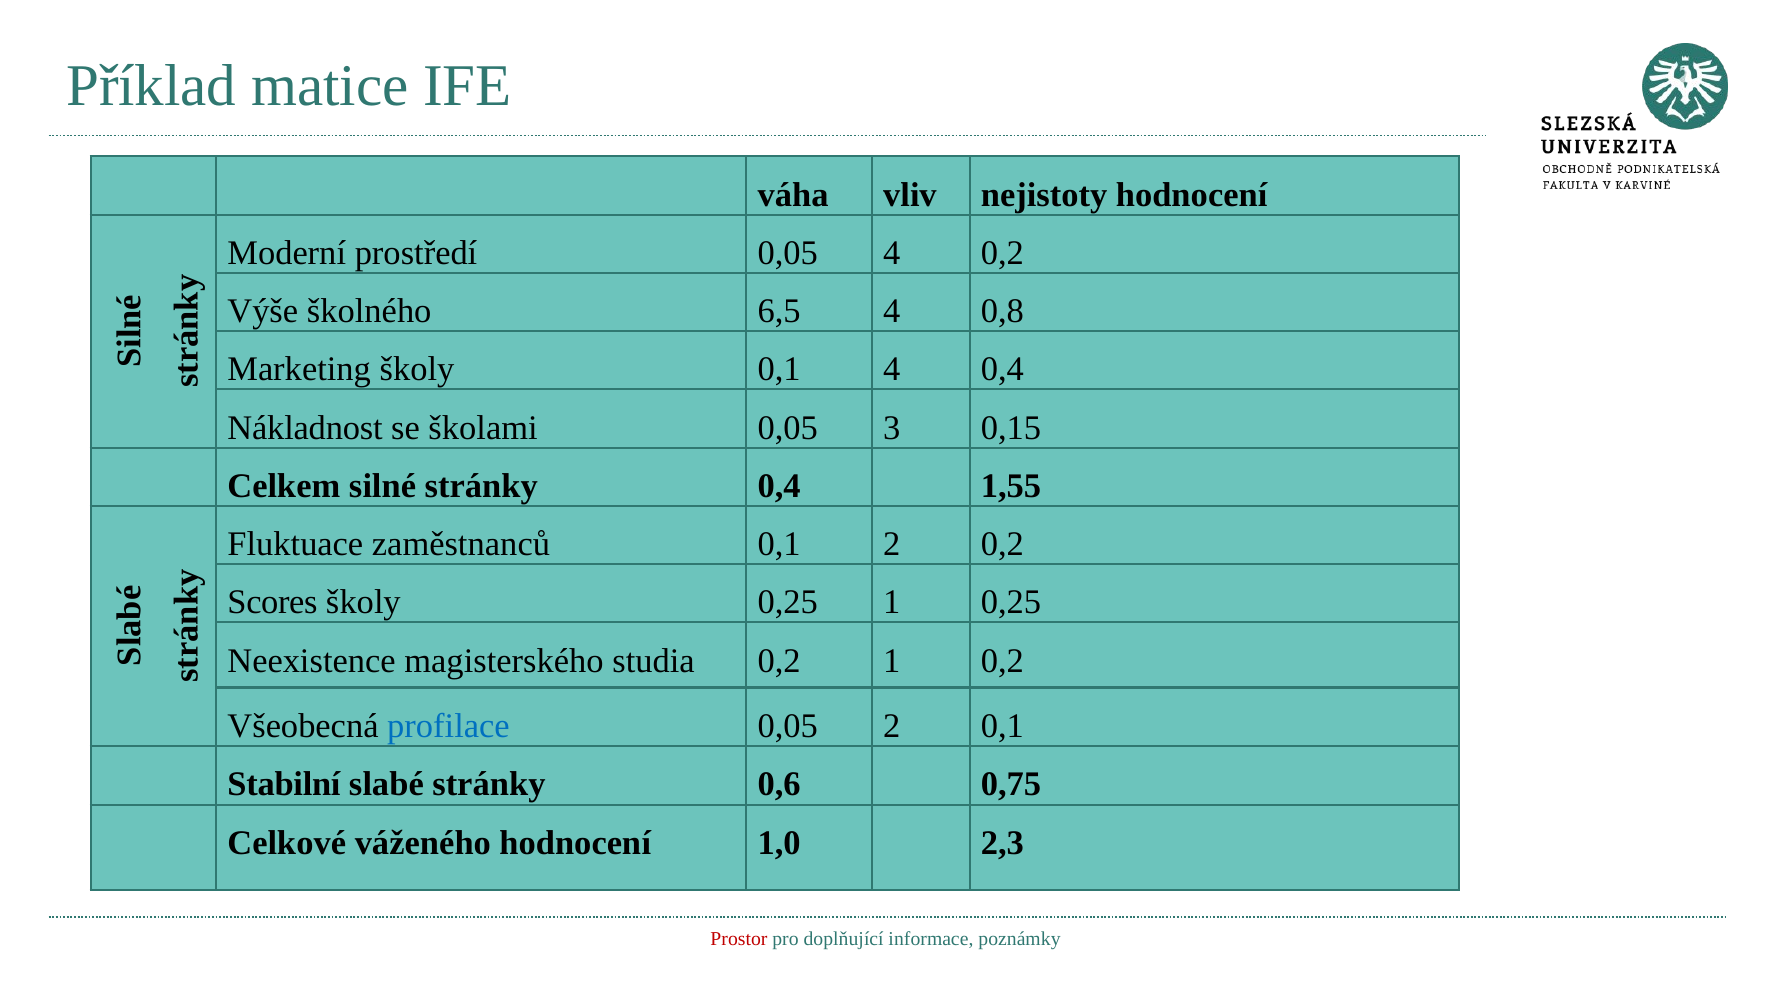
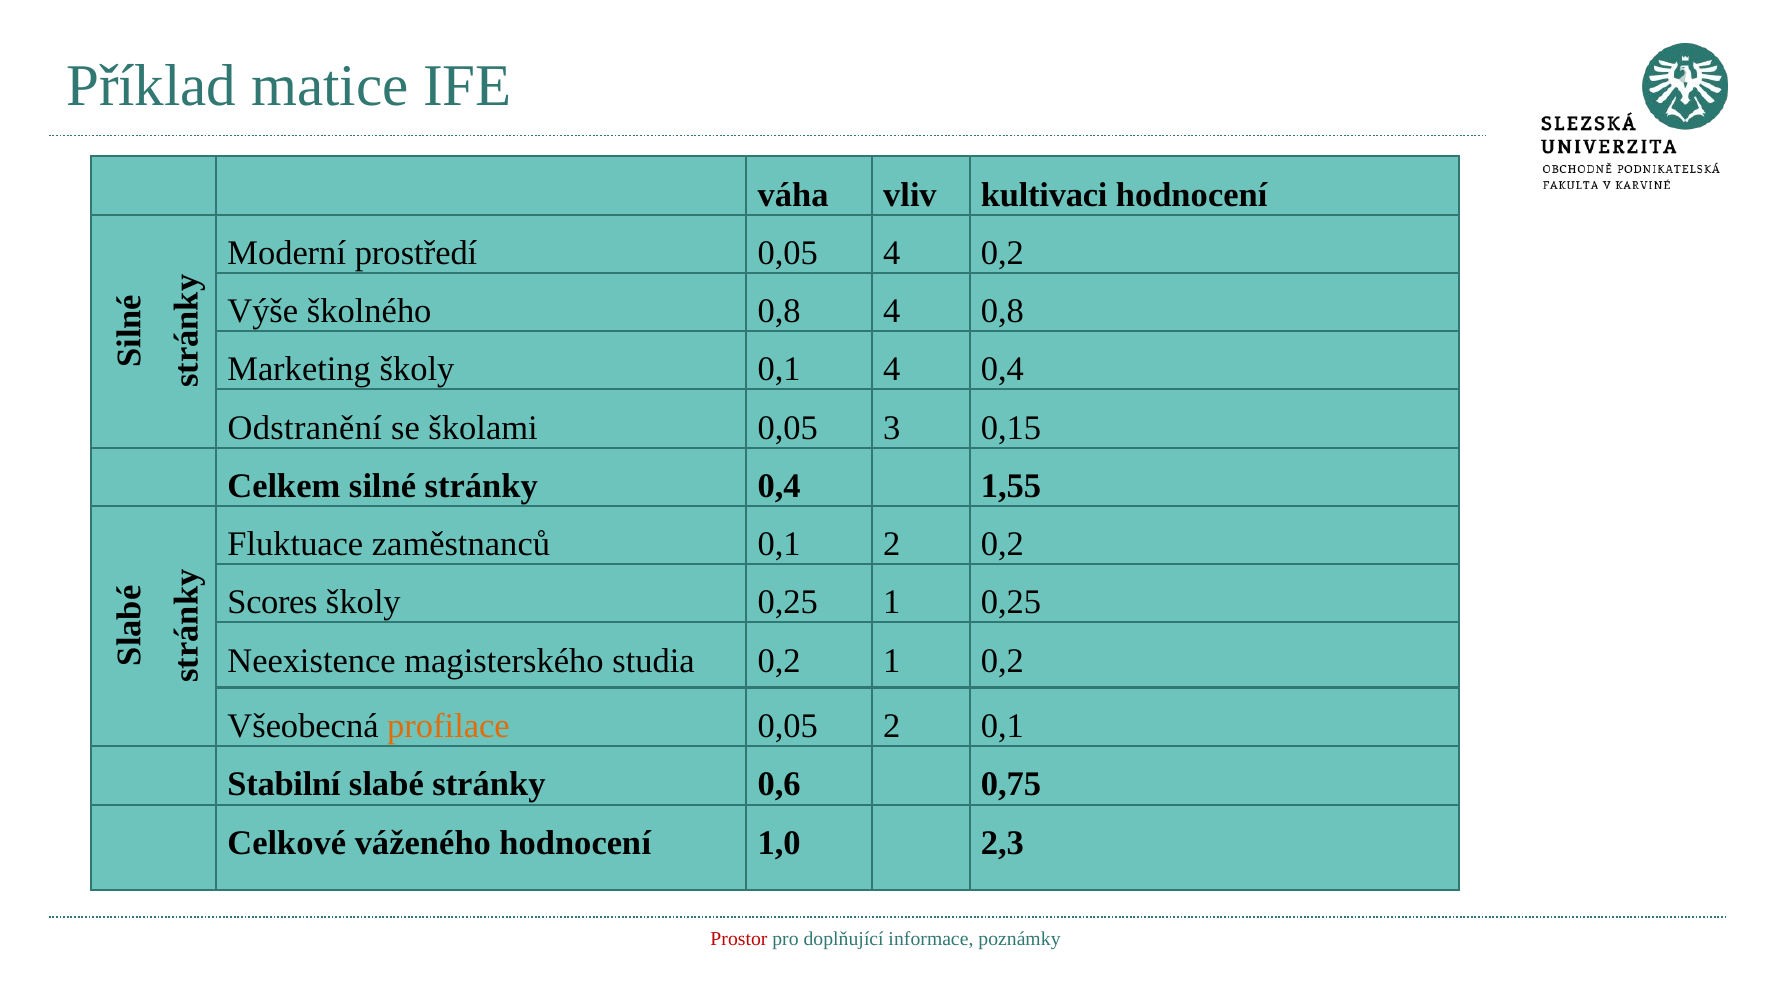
nejistoty: nejistoty -> kultivaci (1044, 195)
školného 6,5: 6,5 -> 0,8 (779, 311)
Nákladnost: Nákladnost -> Odstranění (305, 428)
profilace colour: blue -> orange (448, 726)
